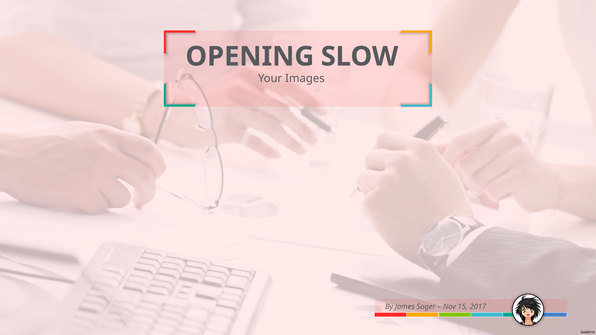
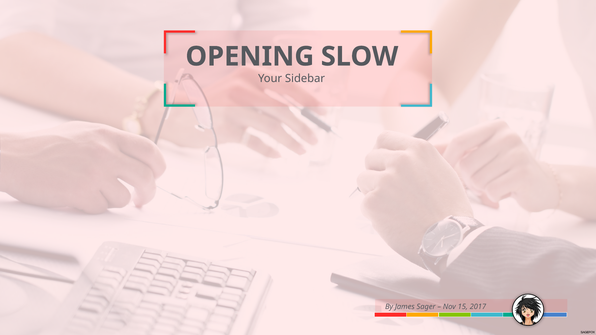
Images: Images -> Sidebar (305, 78)
